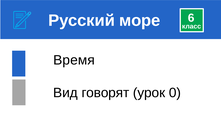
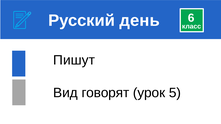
море: море -> день (140, 20)
Время: Время -> Пишут (74, 60)
0: 0 -> 5 (175, 93)
